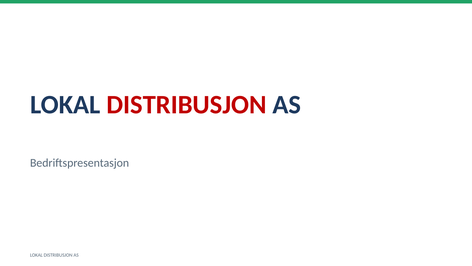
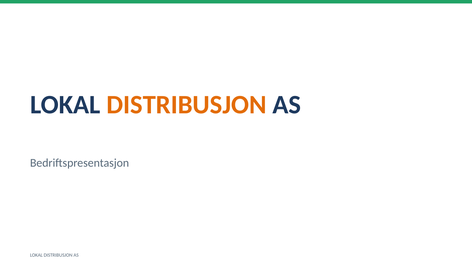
DISTRIBUSJON colour: red -> orange (187, 105)
